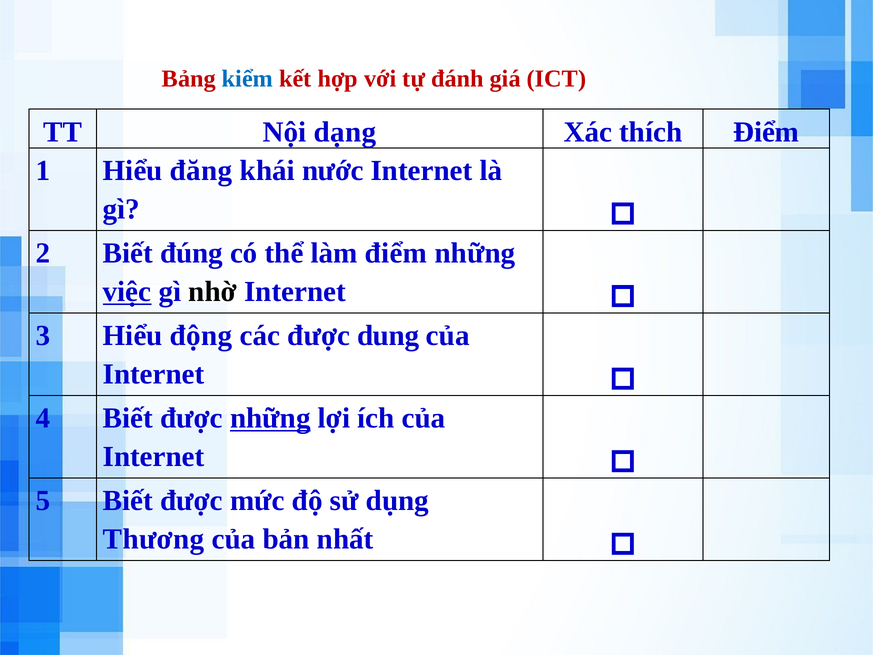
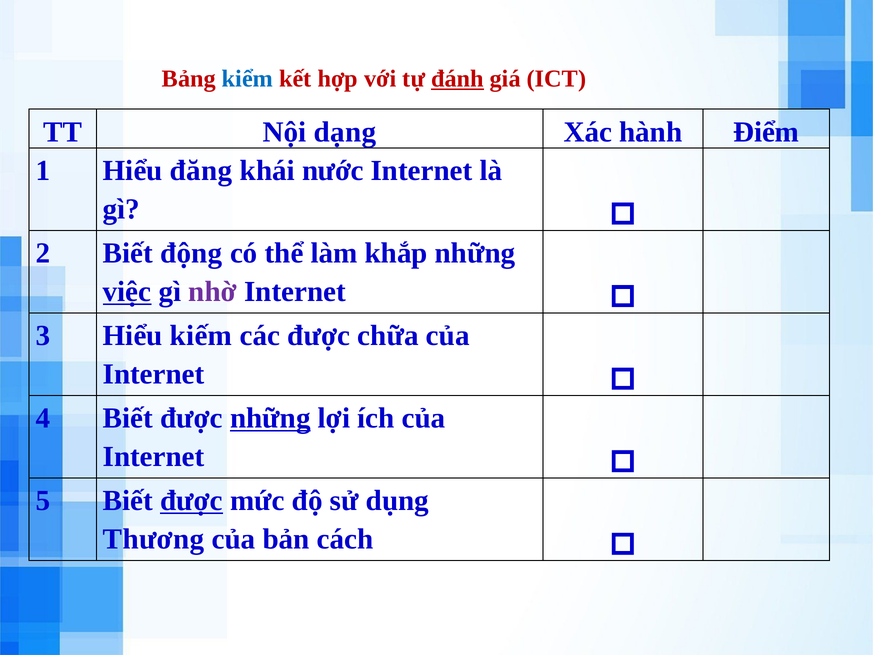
đánh underline: none -> present (457, 79)
thích: thích -> hành (651, 132)
đúng: đúng -> động (191, 253)
làm điểm: điểm -> khắp (396, 253)
nhờ colour: black -> purple (213, 292)
động: động -> kiếm (201, 336)
dung: dung -> chữa (388, 336)
được underline: none -> present (191, 501)
nhất: nhất -> cách (345, 539)
